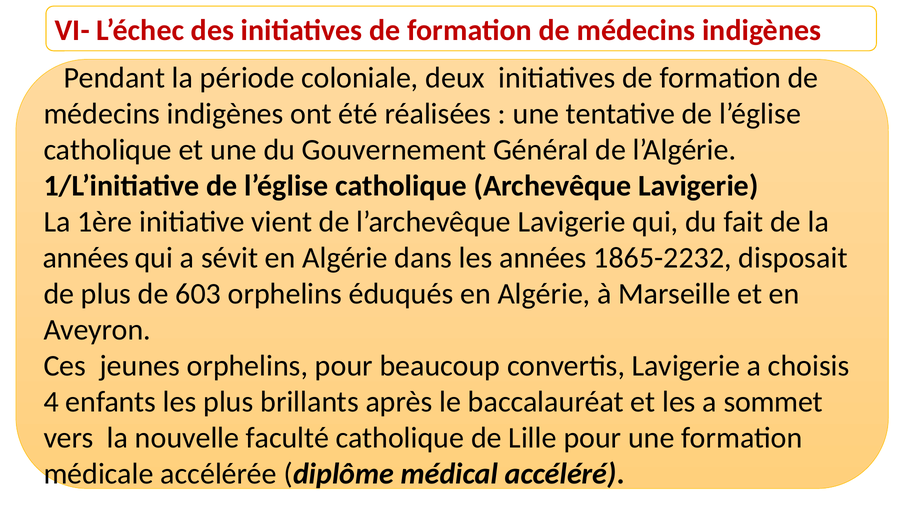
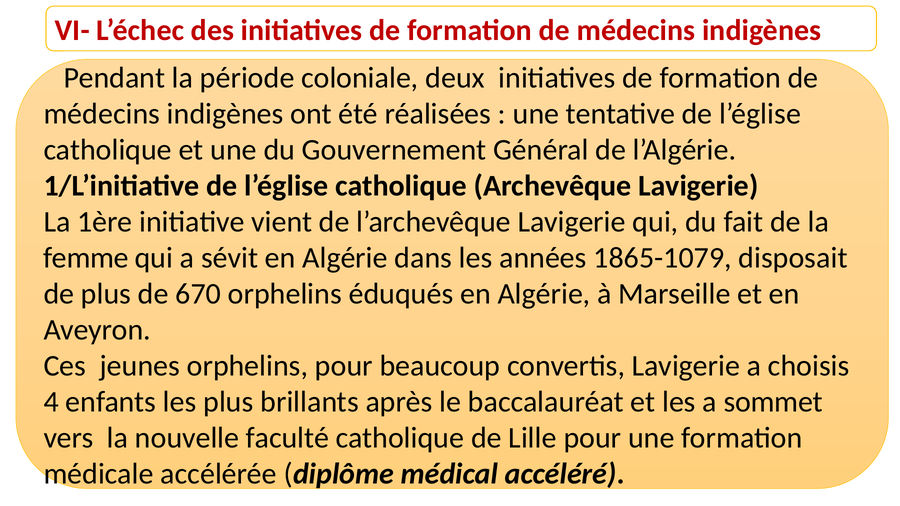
années: années -> femme (86, 258)
1865-2232: 1865-2232 -> 1865-1079 (663, 258)
603: 603 -> 670 (198, 294)
